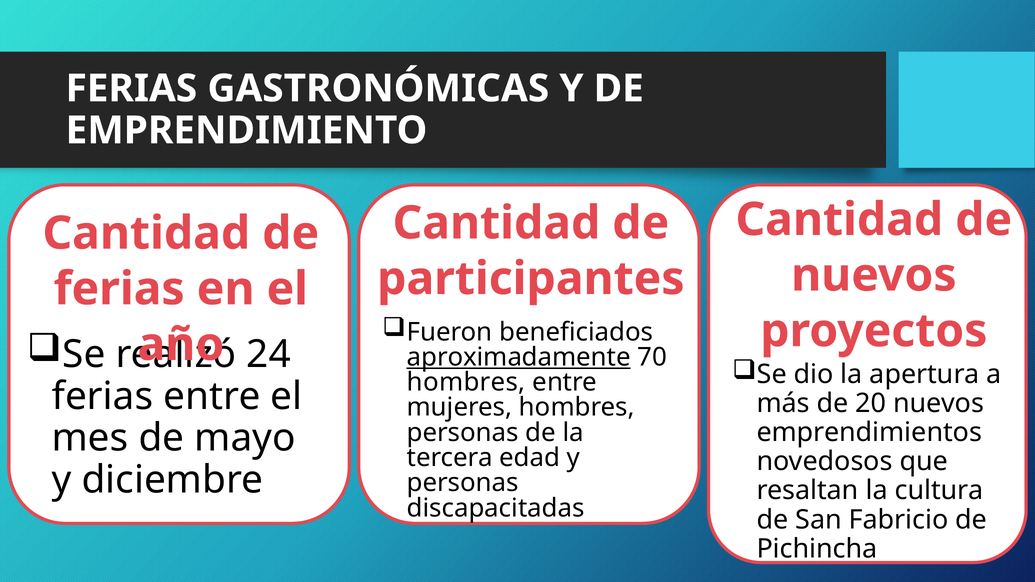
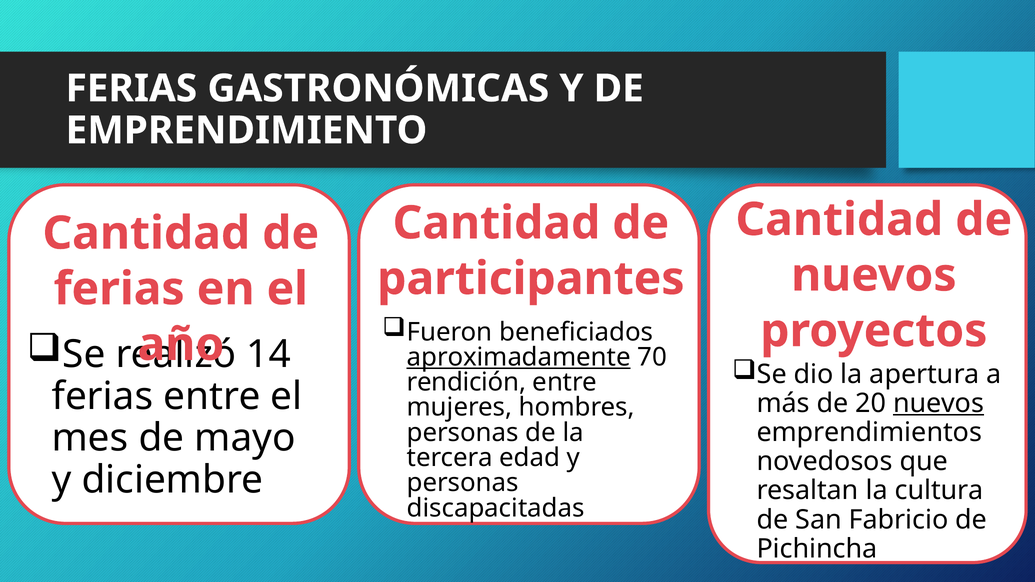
24: 24 -> 14 (269, 354)
hombres: hombres -> rendición (466, 382)
nuevos underline: none -> present (939, 403)
